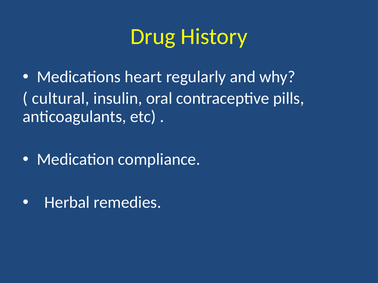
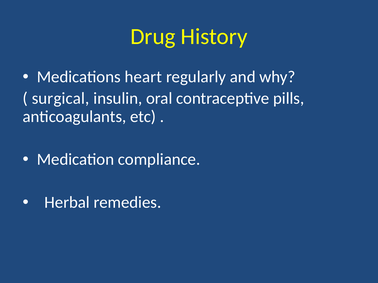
cultural: cultural -> surgical (61, 99)
